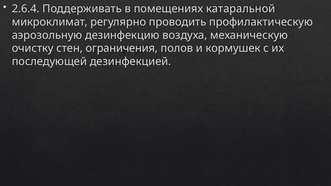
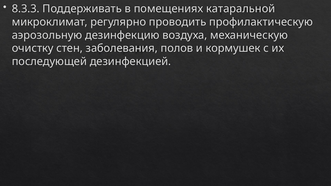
2.6.4: 2.6.4 -> 8.3.3 (26, 9)
ограничения: ограничения -> заболевания (122, 48)
